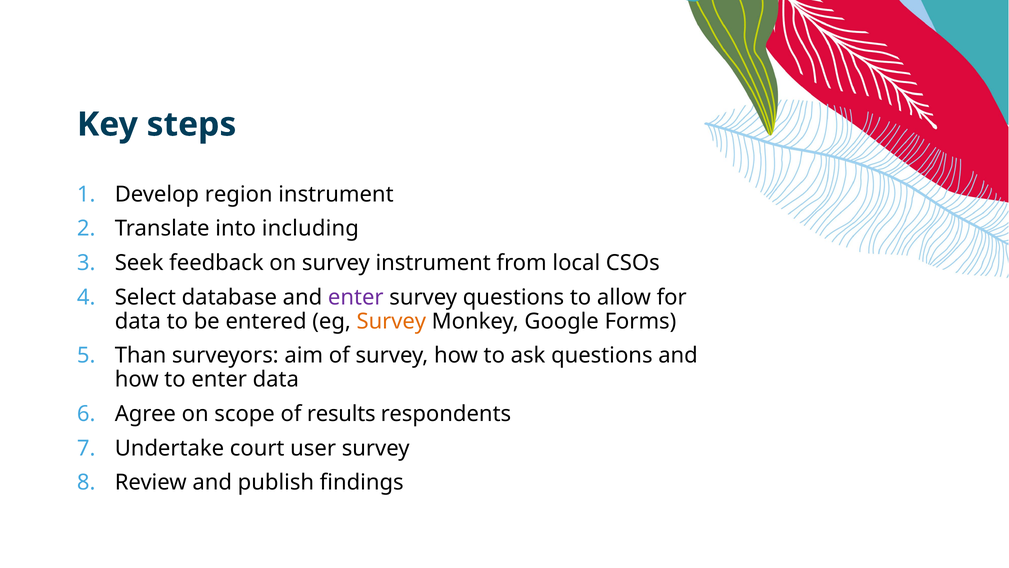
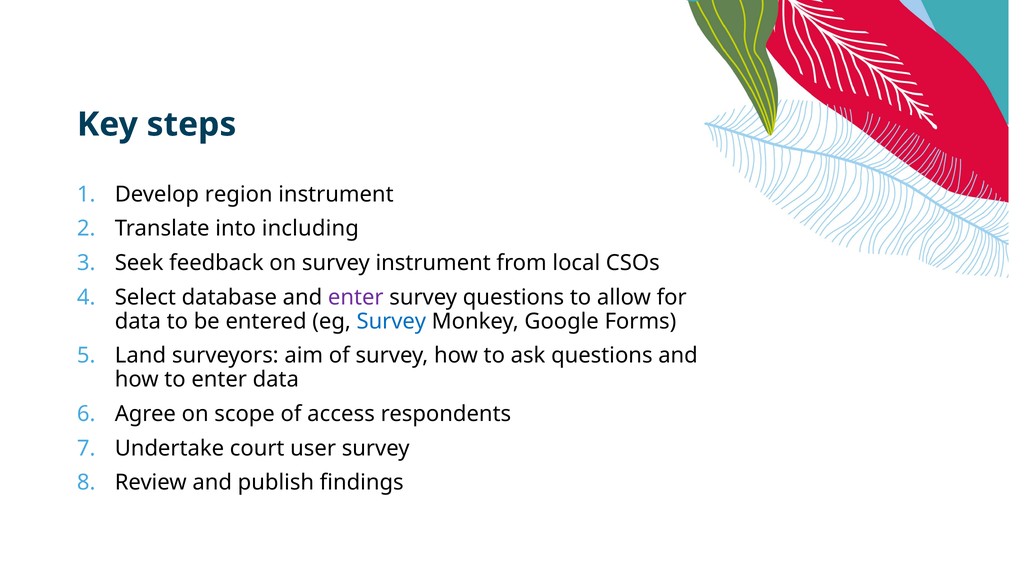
Survey colour: orange -> blue (391, 321)
Than: Than -> Land (140, 355)
results: results -> access (341, 414)
